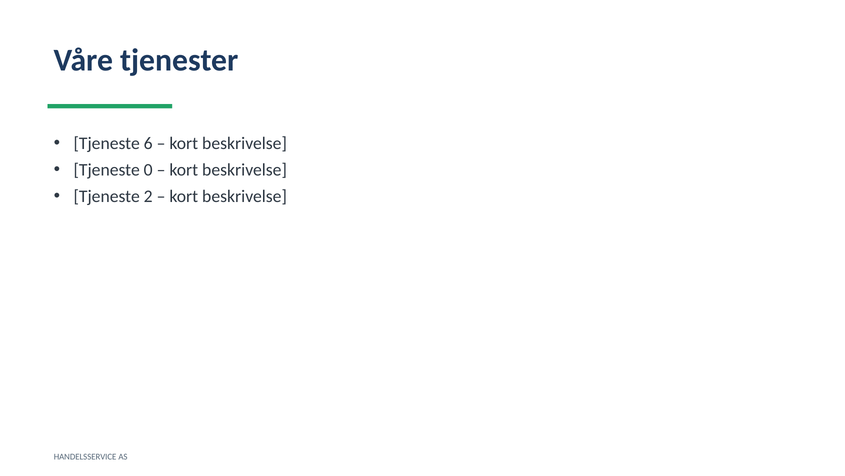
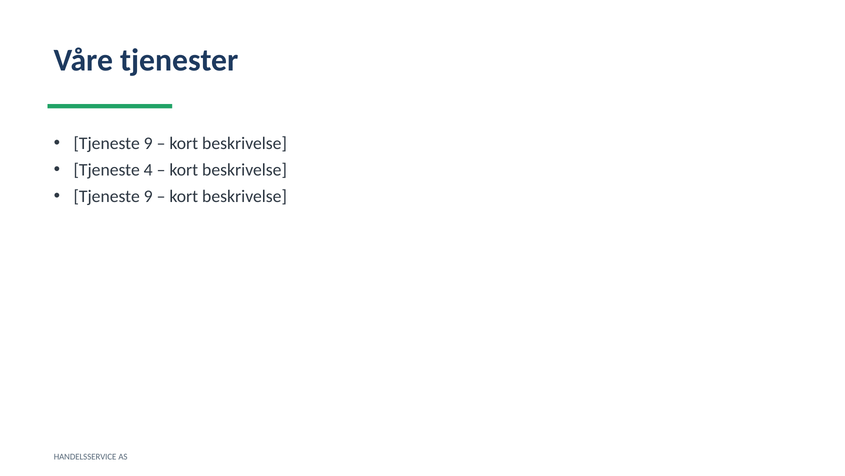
6: 6 -> 9 (148, 143)
0: 0 -> 4 (148, 170)
2: 2 -> 9 (148, 196)
